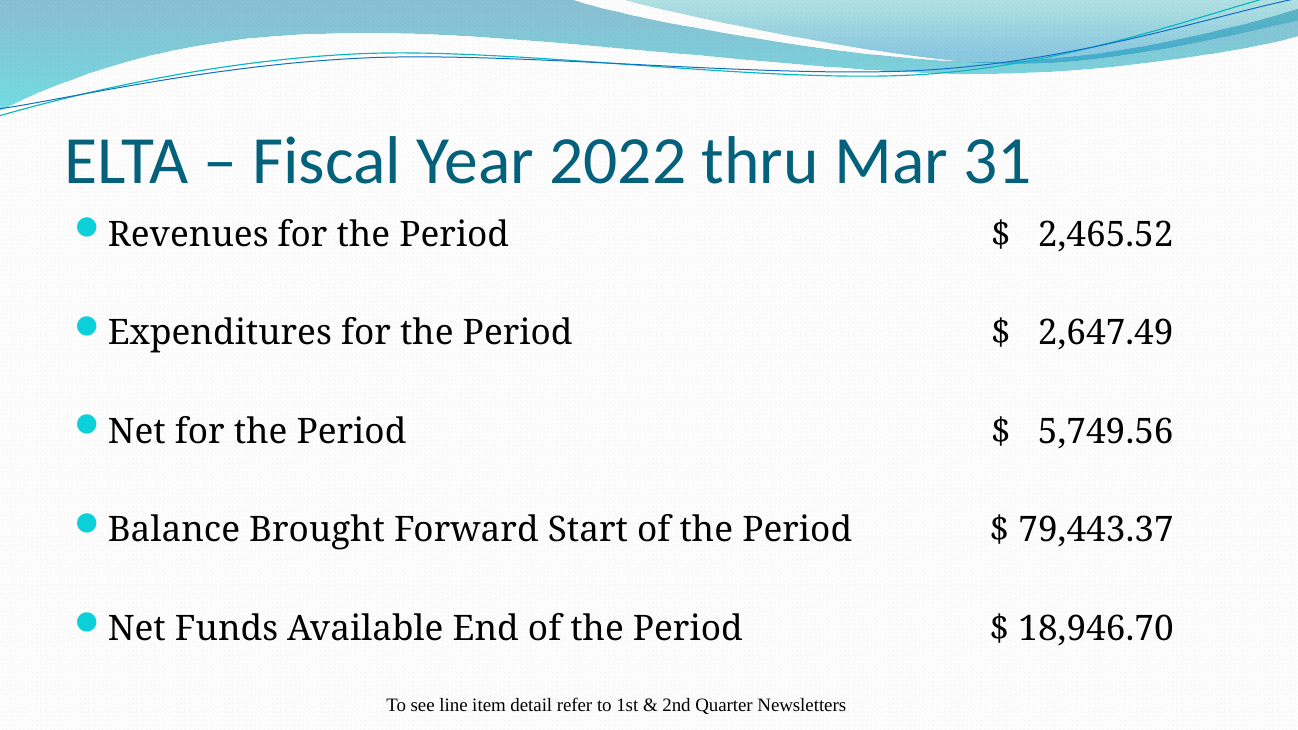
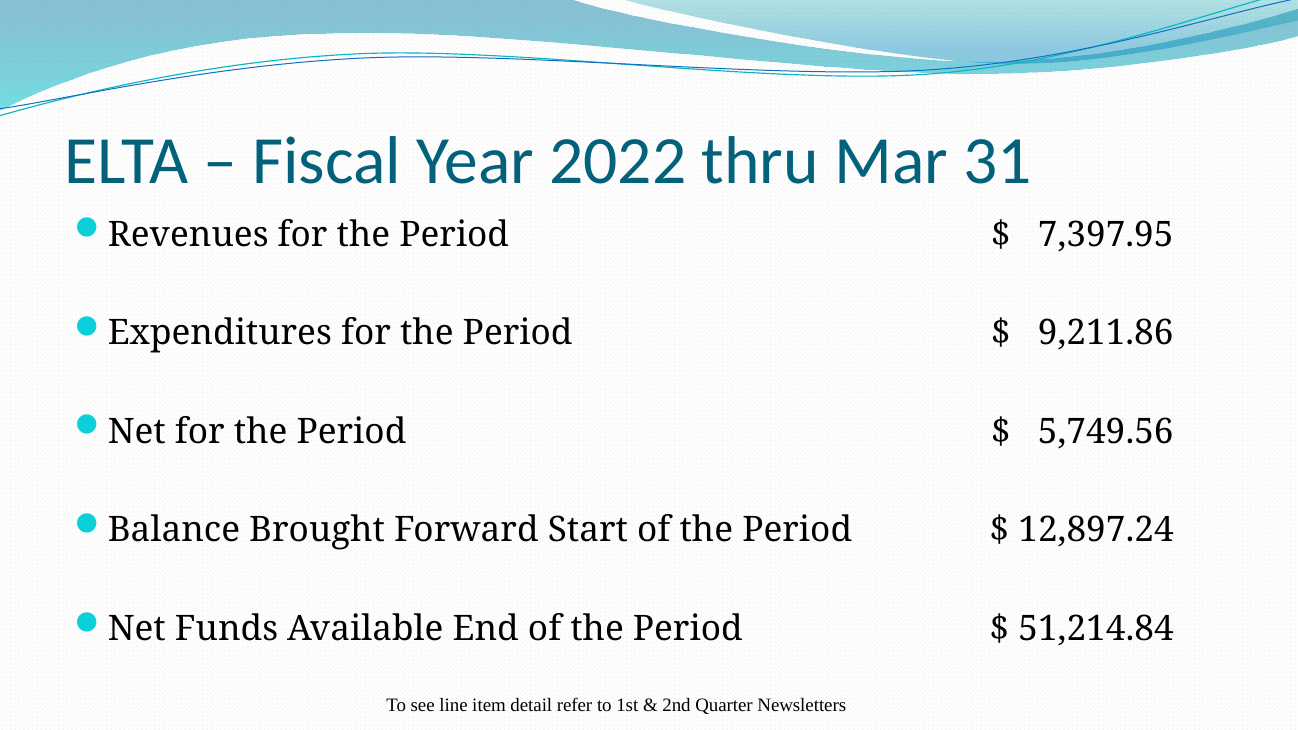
2,465.52: 2,465.52 -> 7,397.95 (1106, 234)
2,647.49: 2,647.49 -> 9,211.86 (1106, 333)
79,443.37: 79,443.37 -> 12,897.24 (1096, 530)
18,946.70: 18,946.70 -> 51,214.84 (1096, 629)
